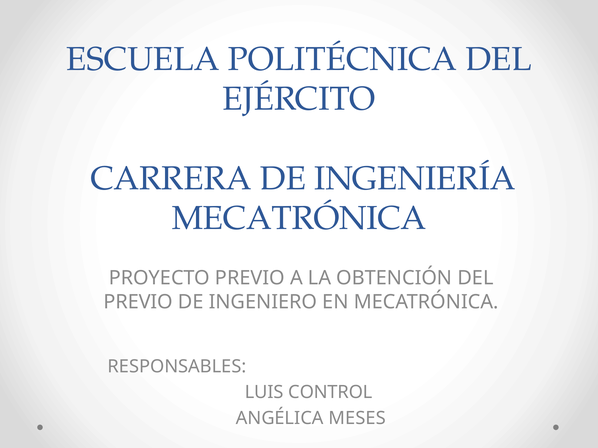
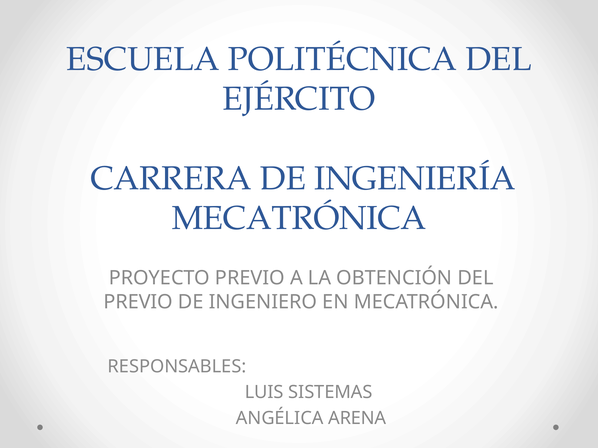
CONTROL: CONTROL -> SISTEMAS (330, 393)
MESES: MESES -> ARENA (357, 419)
